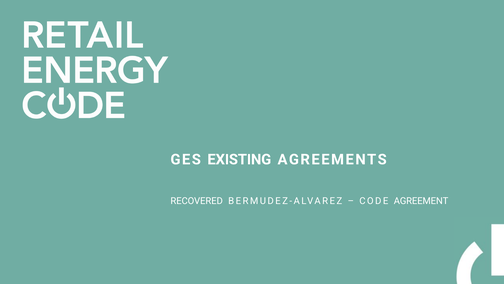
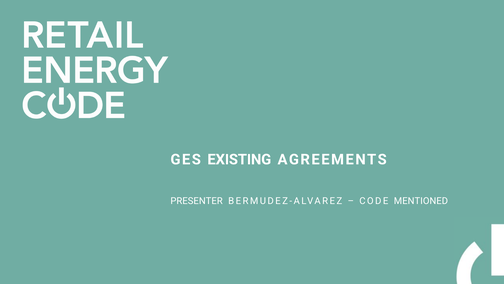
RECOVERED: RECOVERED -> PRESENTER (197, 201)
AGREEMENT: AGREEMENT -> MENTIONED (421, 201)
